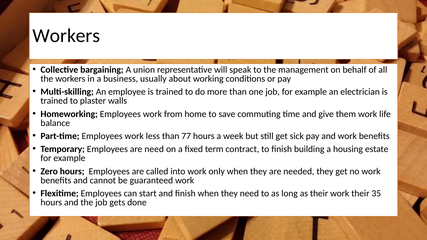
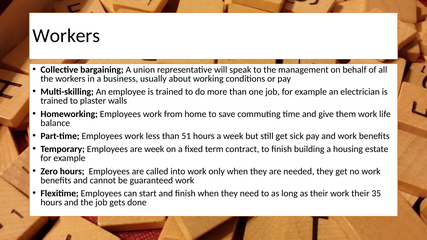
77: 77 -> 51 (186, 136)
are need: need -> week (154, 149)
